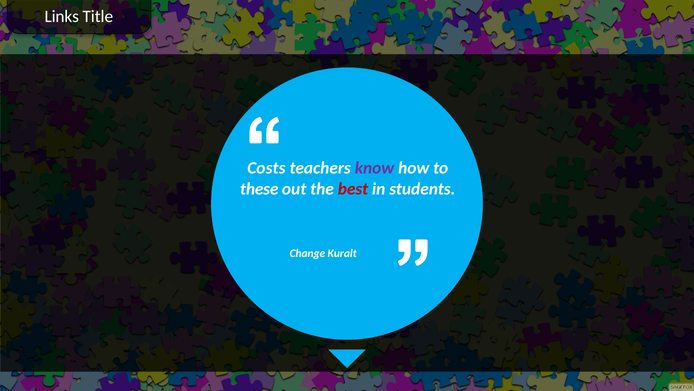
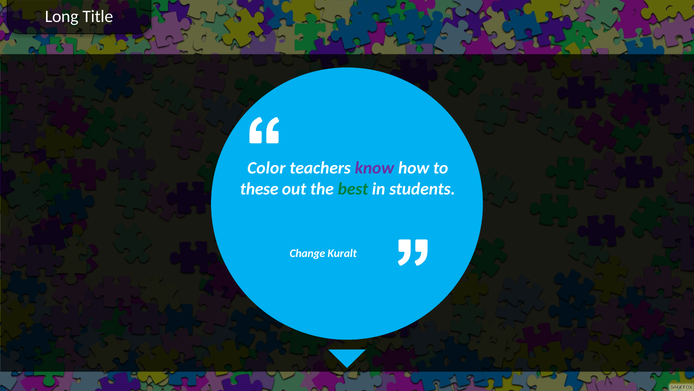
Links: Links -> Long (62, 16)
Costs: Costs -> Color (266, 168)
best colour: red -> green (353, 189)
